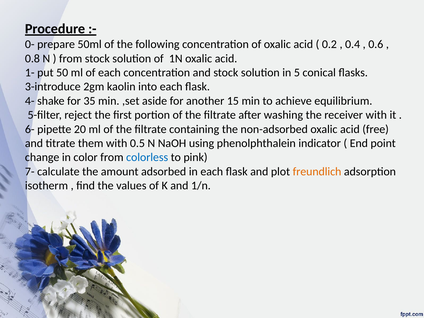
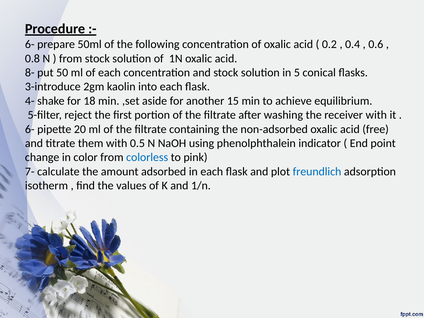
0-: 0- -> 6- (30, 44)
1-: 1- -> 8- (30, 73)
35: 35 -> 18 (89, 101)
freundlich colour: orange -> blue (317, 172)
